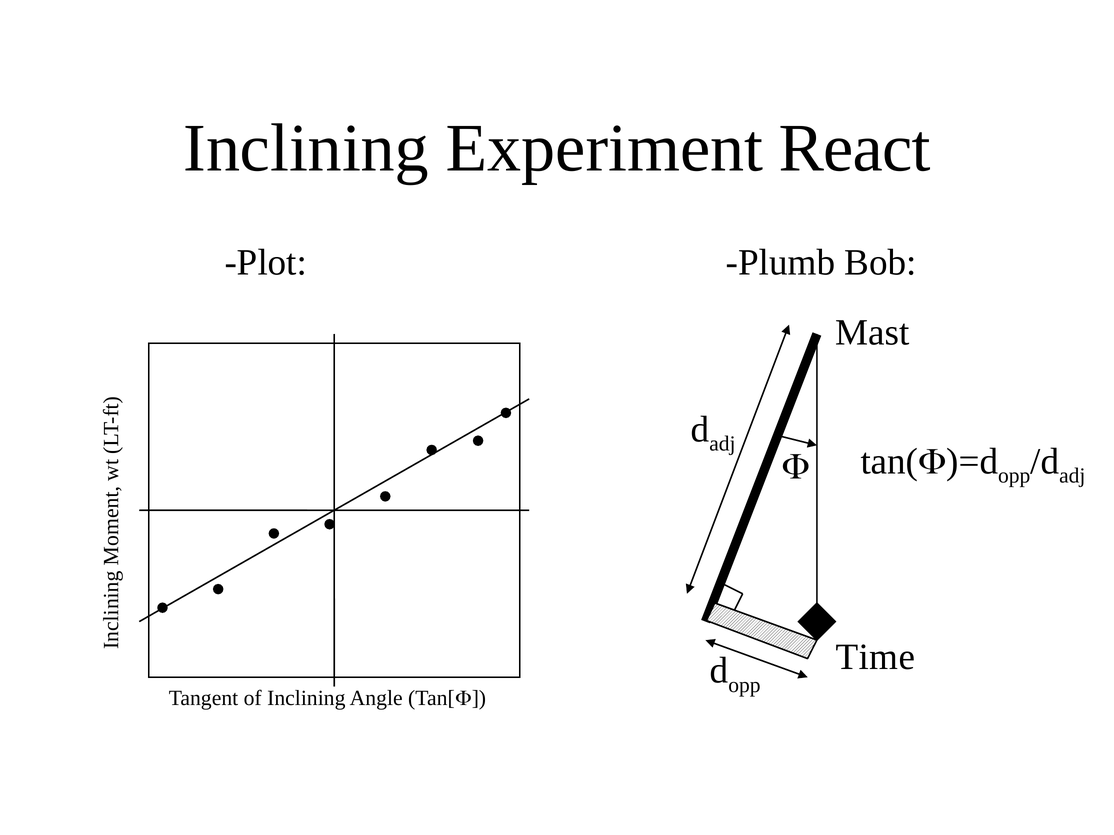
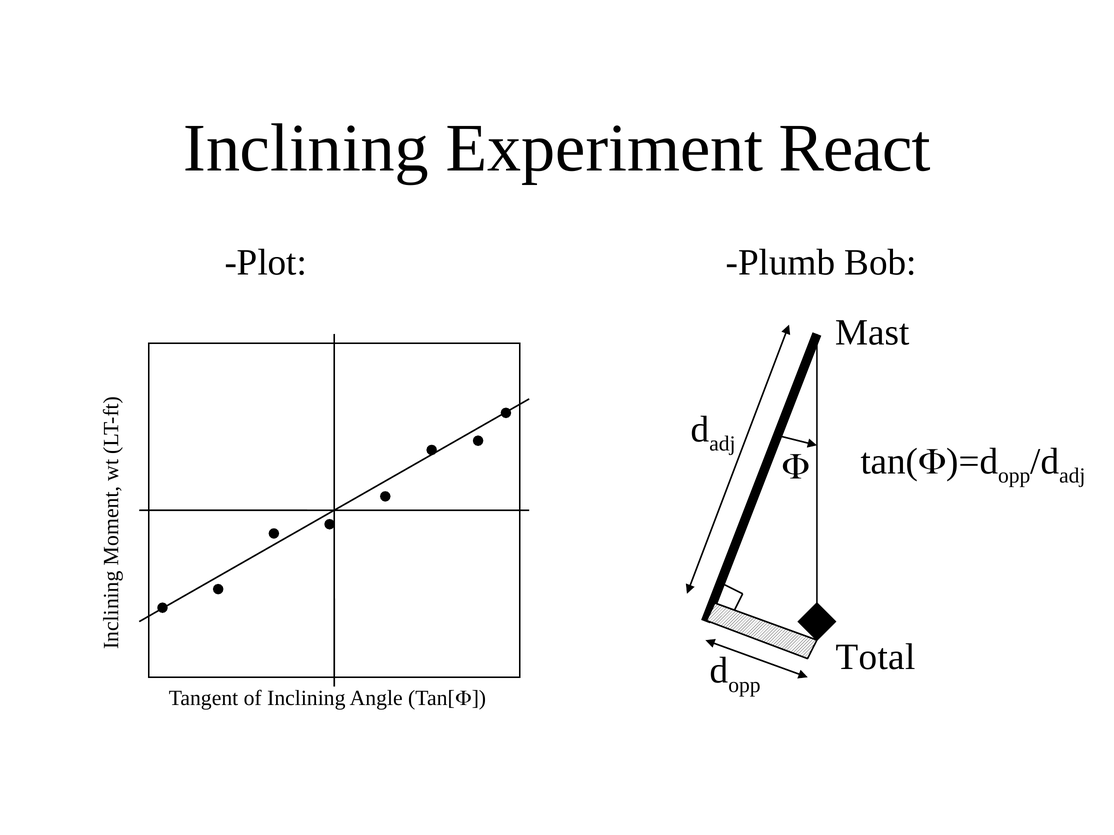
Time: Time -> Total (875, 657)
